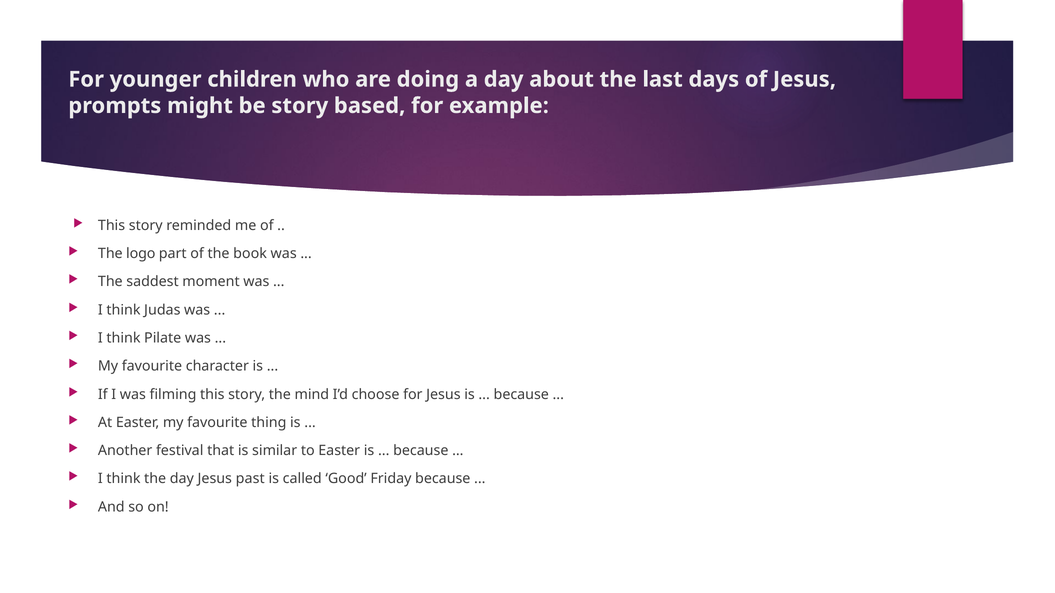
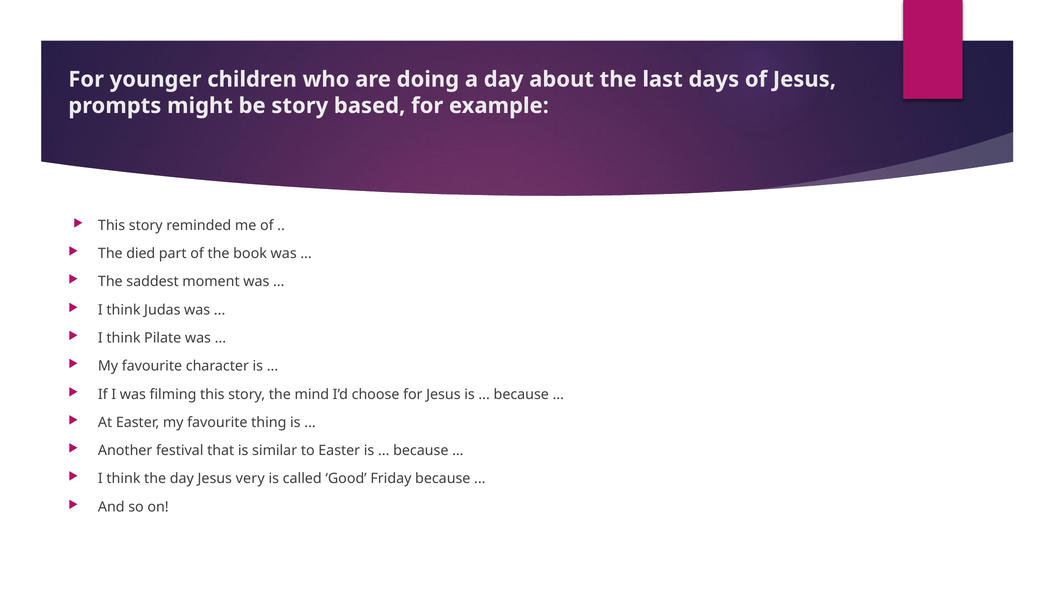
logo: logo -> died (141, 254)
past: past -> very (250, 479)
